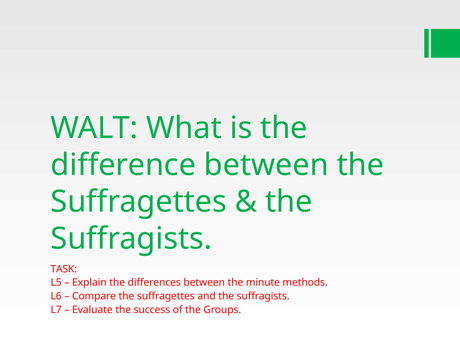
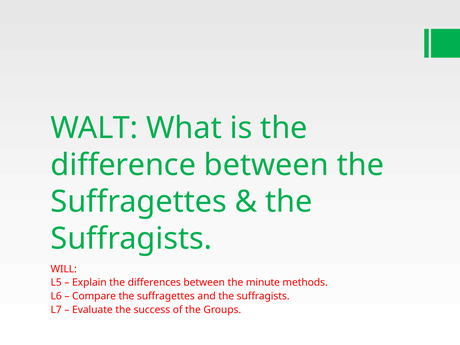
TASK: TASK -> WILL (64, 269)
